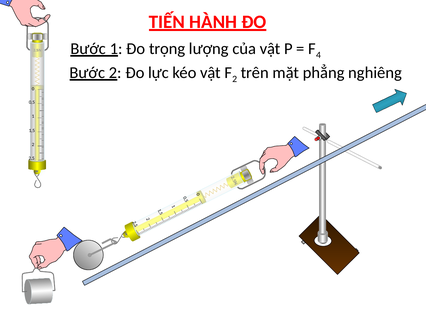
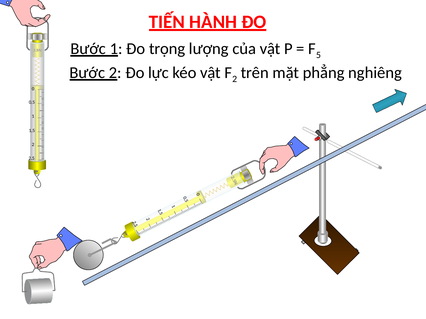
4: 4 -> 5 (318, 55)
